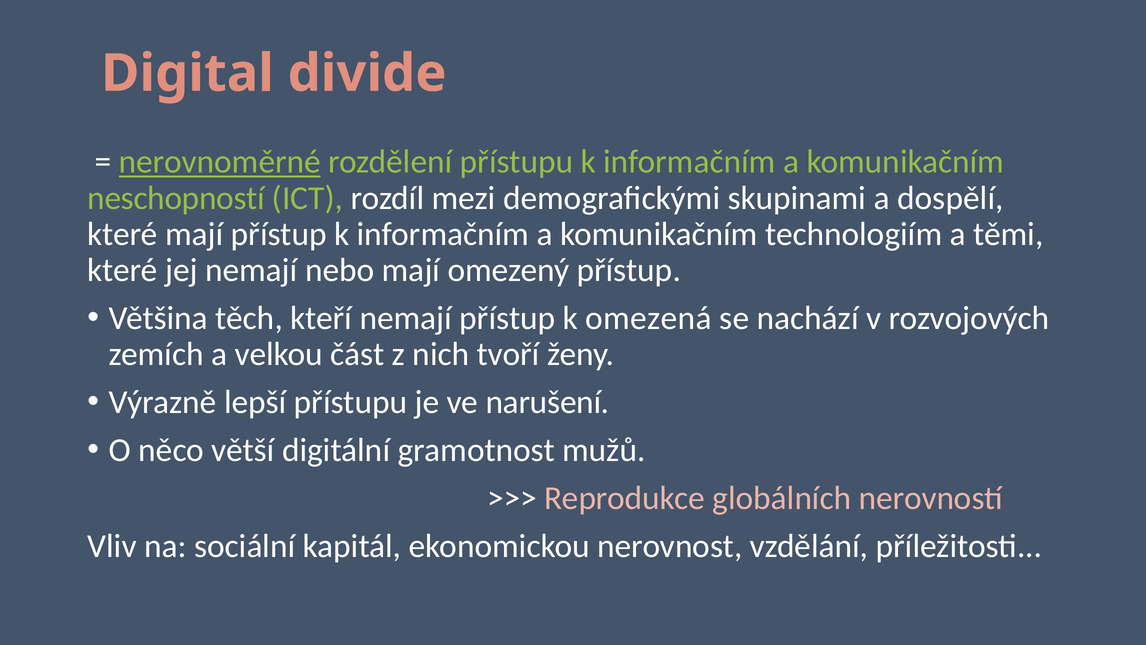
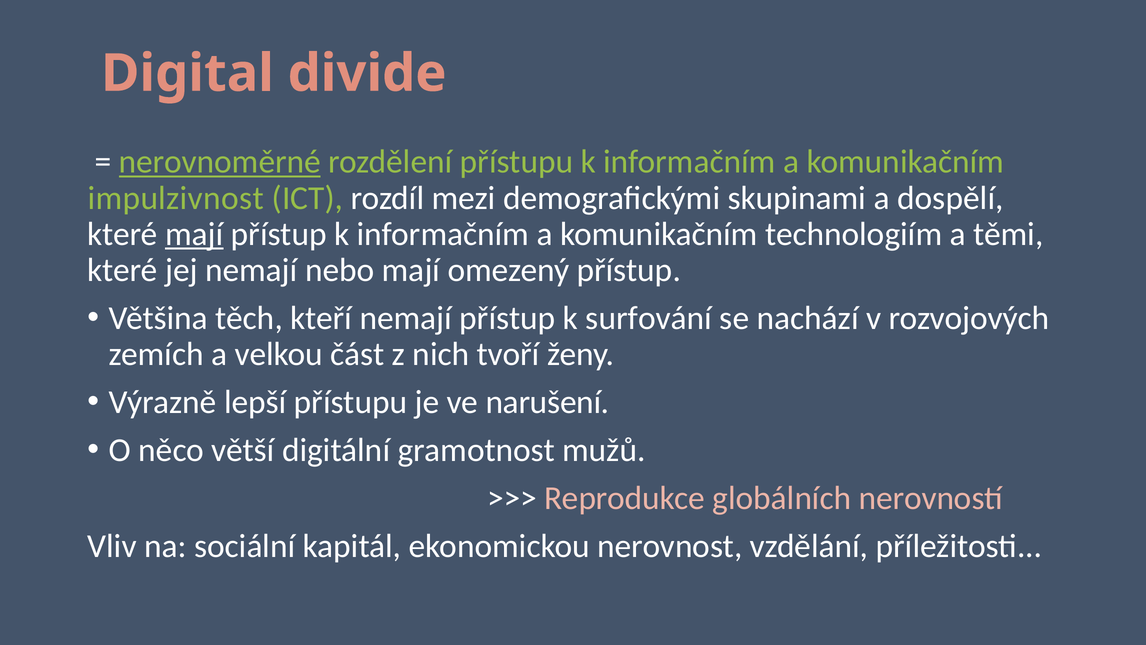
neschopností: neschopností -> impulzivnost (176, 198)
mají underline: none -> present (194, 234)
omezená: omezená -> surfování (649, 318)
